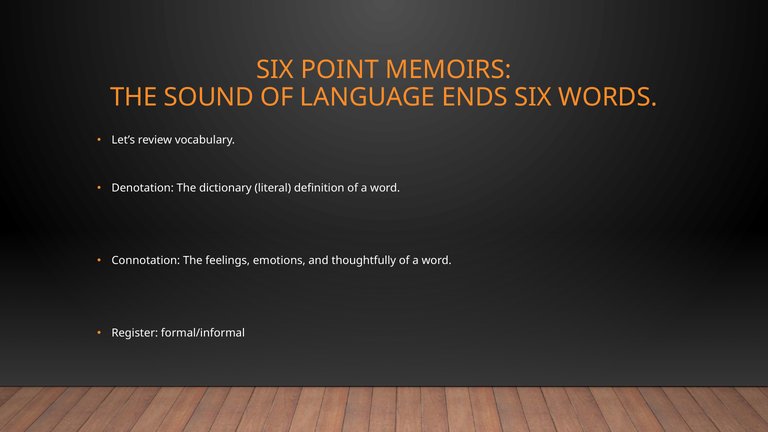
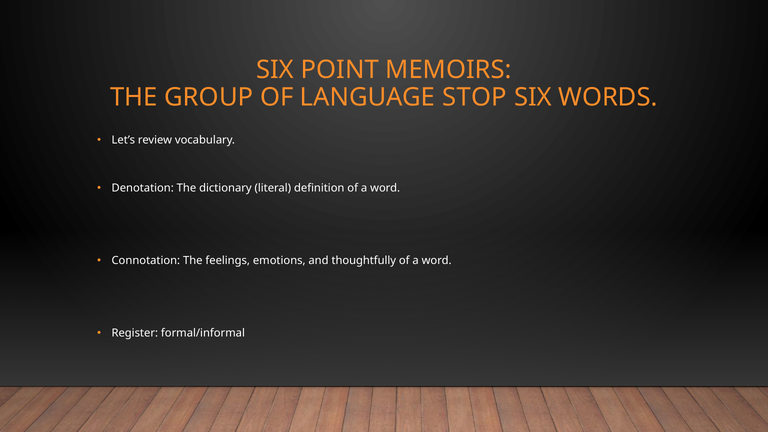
SOUND: SOUND -> GROUP (209, 97)
ENDS: ENDS -> STOP (474, 97)
